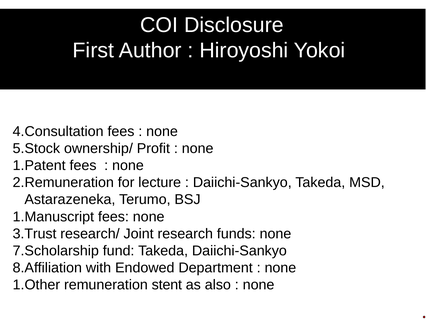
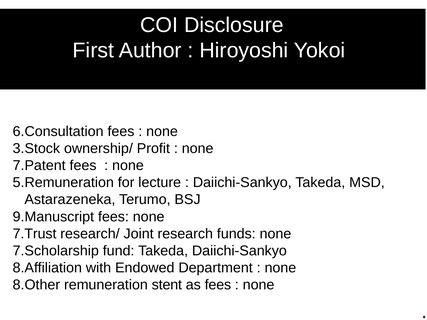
4.Consultation: 4.Consultation -> 6.Consultation (58, 131)
5.Stock: 5.Stock -> 3.Stock (36, 149)
1.Patent: 1.Patent -> 7.Patent (39, 166)
2.Remuneration: 2.Remuneration -> 5.Remuneration (63, 183)
1.Manuscript: 1.Manuscript -> 9.Manuscript (53, 217)
3.Trust: 3.Trust -> 7.Trust (35, 234)
1.Other: 1.Other -> 8.Other (36, 285)
as also: also -> fees (218, 285)
